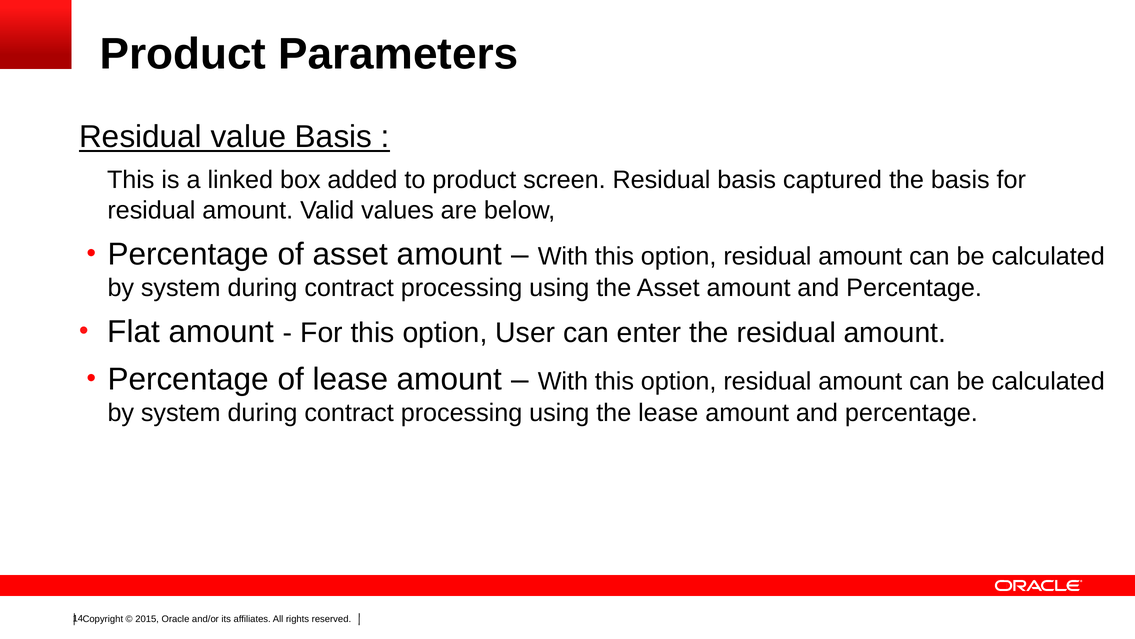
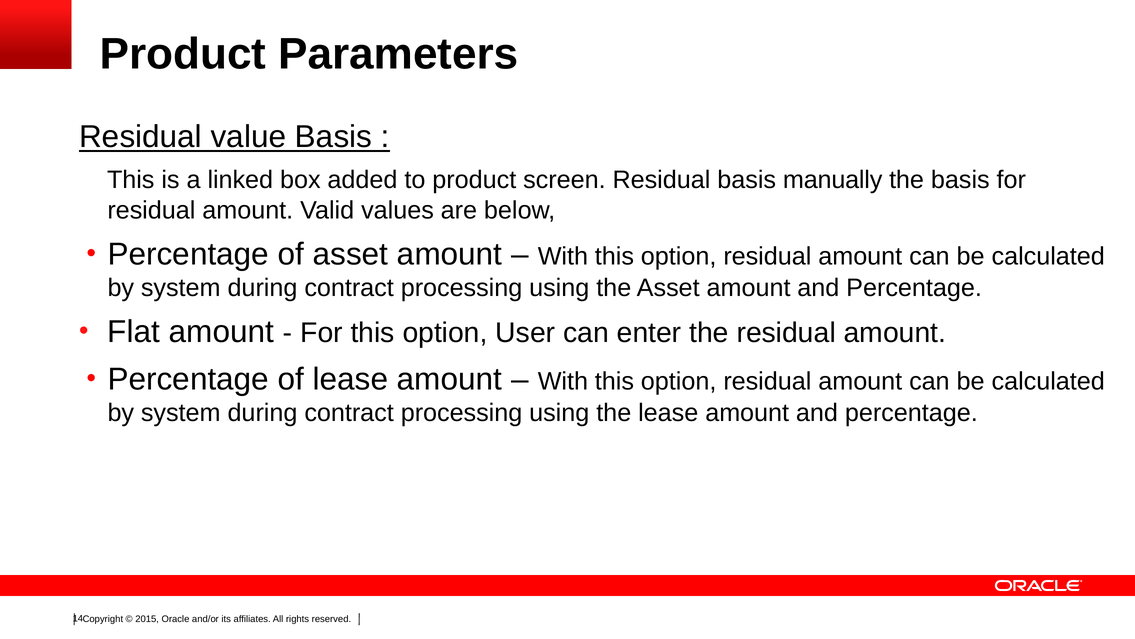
captured: captured -> manually (833, 180)
